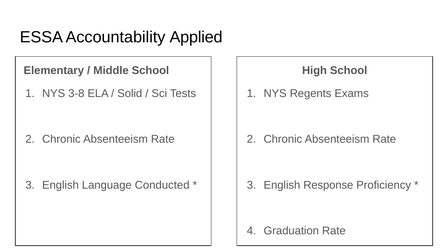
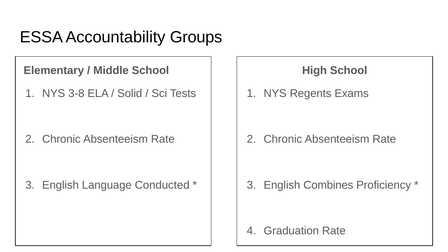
Applied: Applied -> Groups (196, 37)
Response: Response -> Combines (328, 185)
